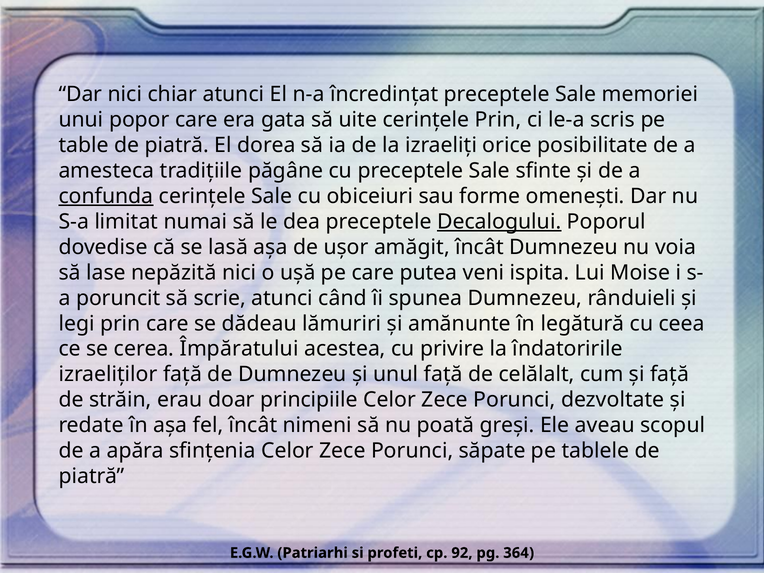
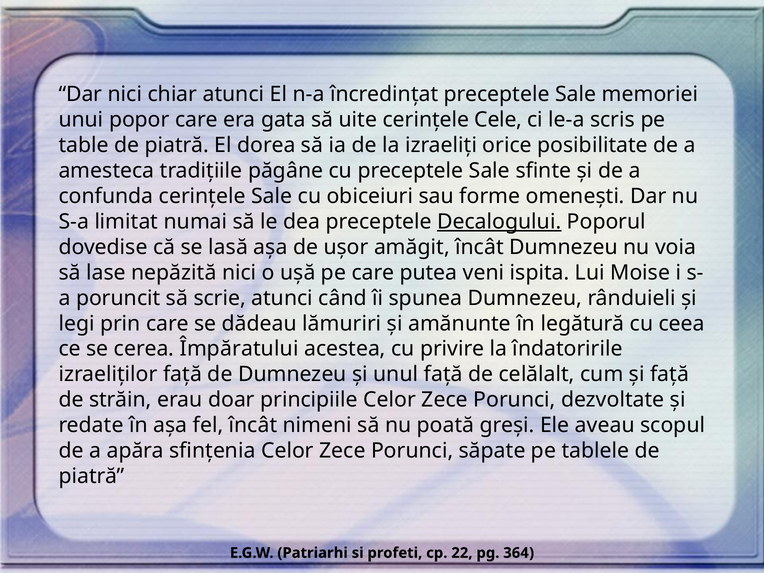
cerințele Prin: Prin -> Cele (498, 120)
confunda underline: present -> none (106, 196)
92: 92 -> 22 (462, 553)
